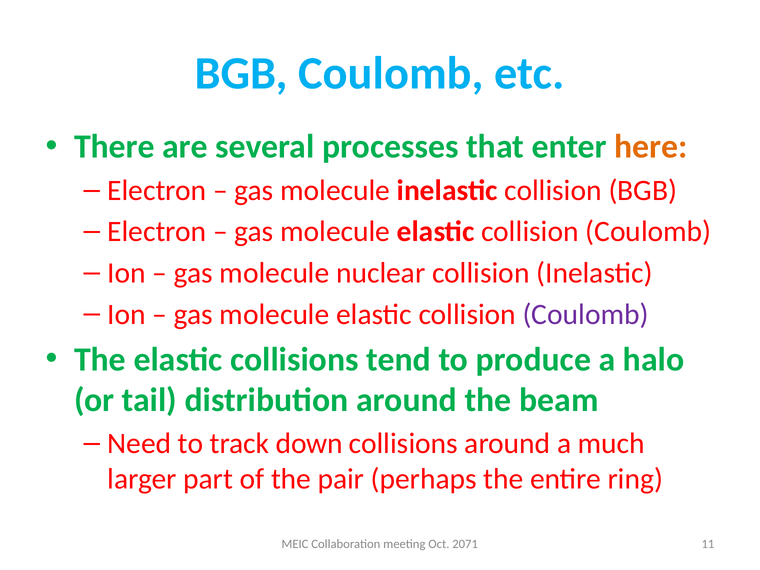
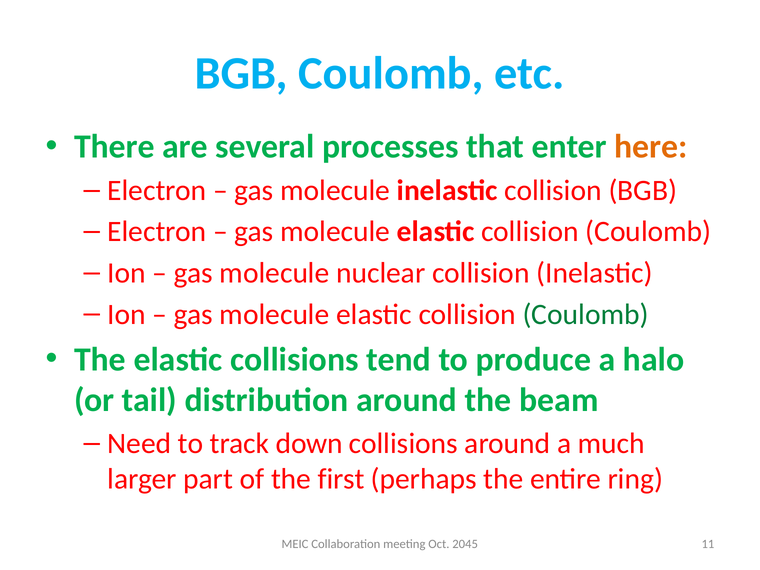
Coulomb colour: purple -> green (586, 314)
pair: pair -> first (341, 479)
2071: 2071 -> 2045 (465, 544)
